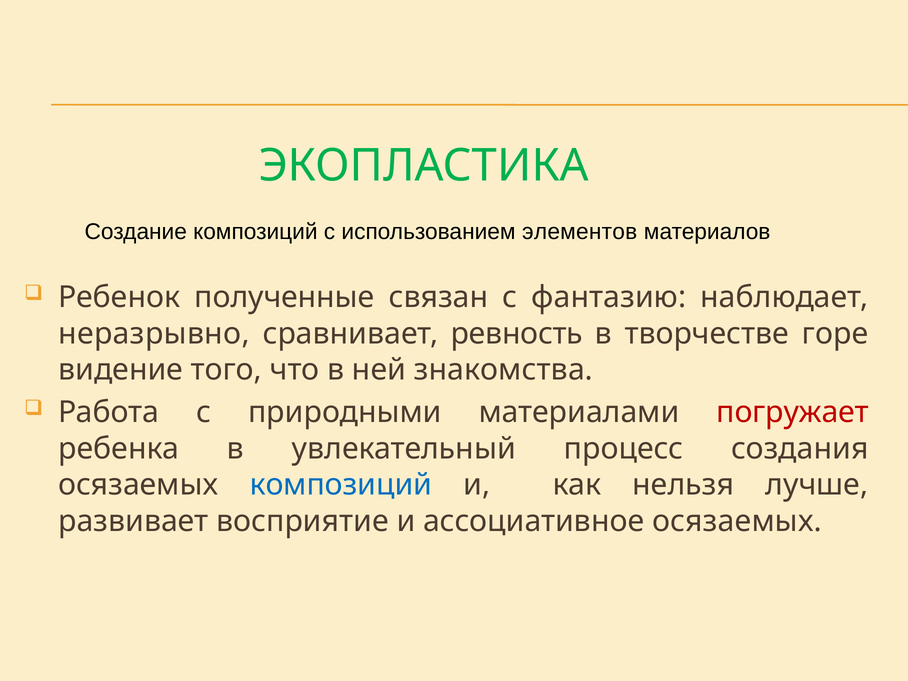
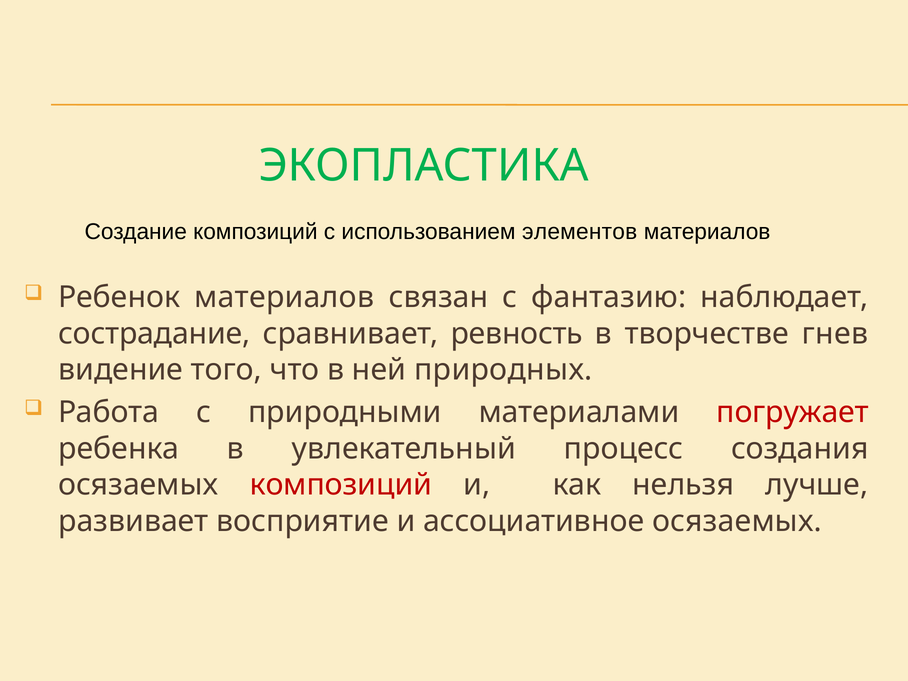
Ребенок полученные: полученные -> материалов (284, 297)
неразрывно: неразрывно -> сострадание (154, 334)
горе: горе -> гнев (835, 334)
знакомства: знакомства -> природных (503, 370)
композиций colour: blue -> red (341, 485)
